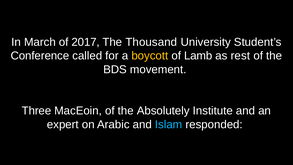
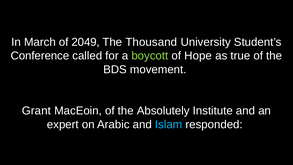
2017: 2017 -> 2049 (86, 42)
boycott colour: yellow -> light green (150, 56)
Lamb: Lamb -> Hope (198, 56)
rest: rest -> true (240, 56)
Three: Three -> Grant (36, 111)
